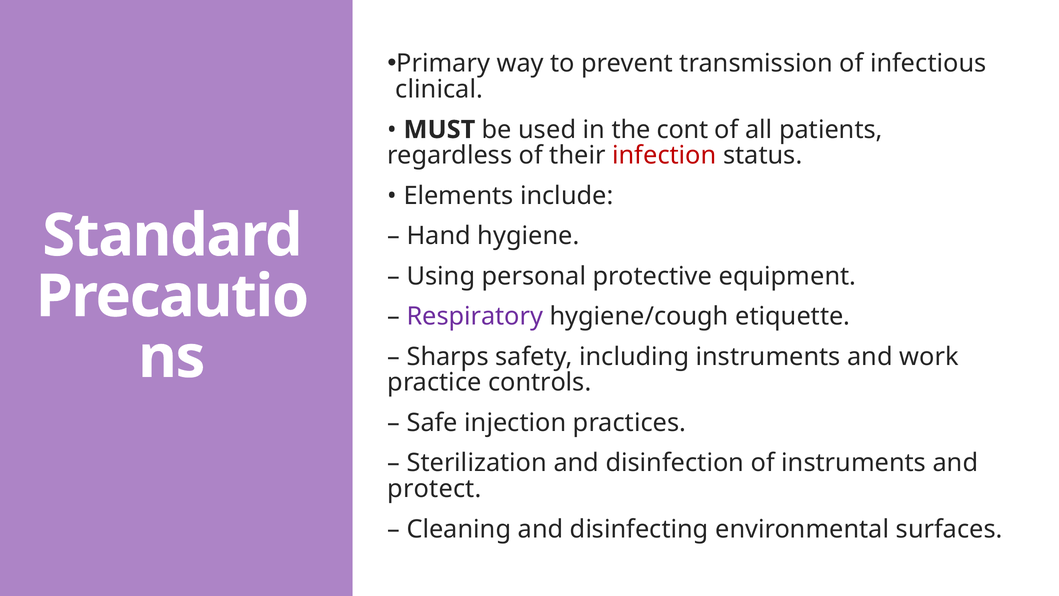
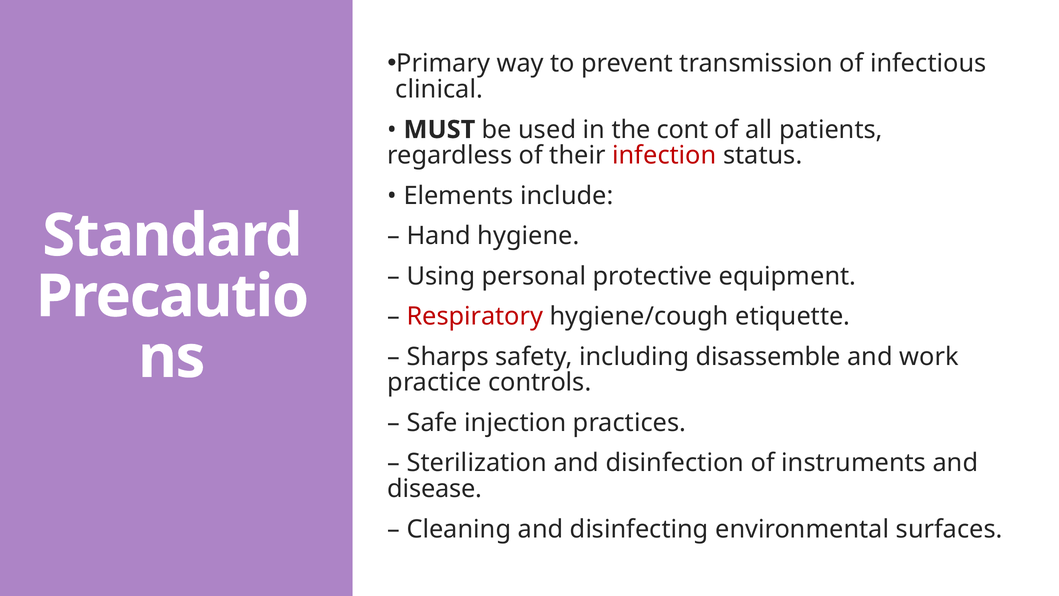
Respiratory colour: purple -> red (475, 316)
including instruments: instruments -> disassemble (768, 357)
protect: protect -> disease (435, 489)
